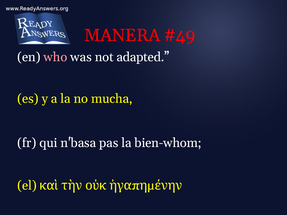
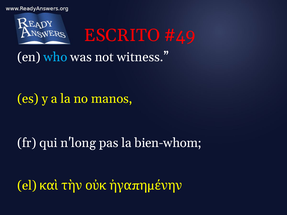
MANERA: MANERA -> ESCRITO (122, 35)
who colour: pink -> light blue (55, 57)
adapted: adapted -> witness (143, 57)
mucha: mucha -> manos (112, 99)
n'basa: n'basa -> n'long (78, 143)
